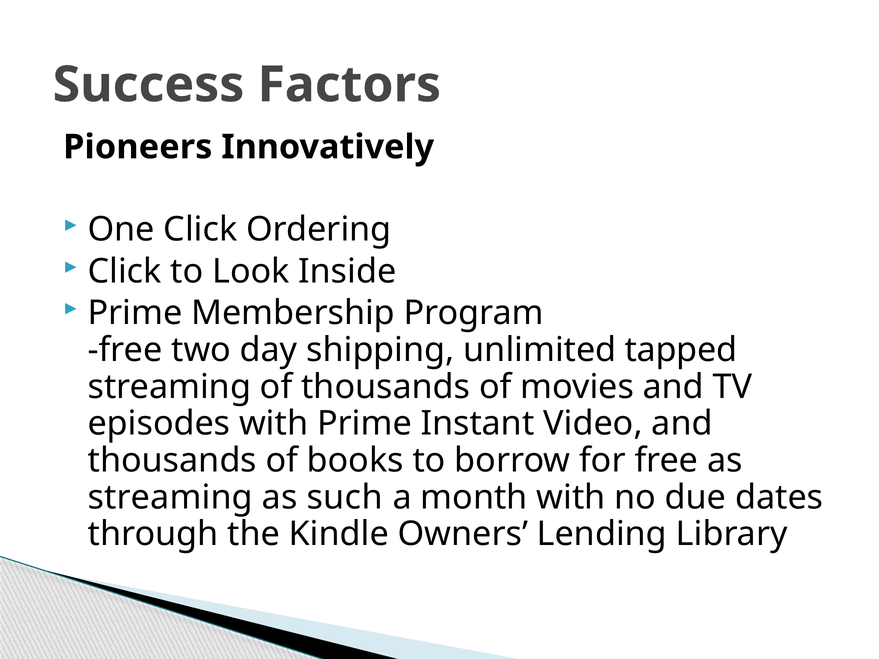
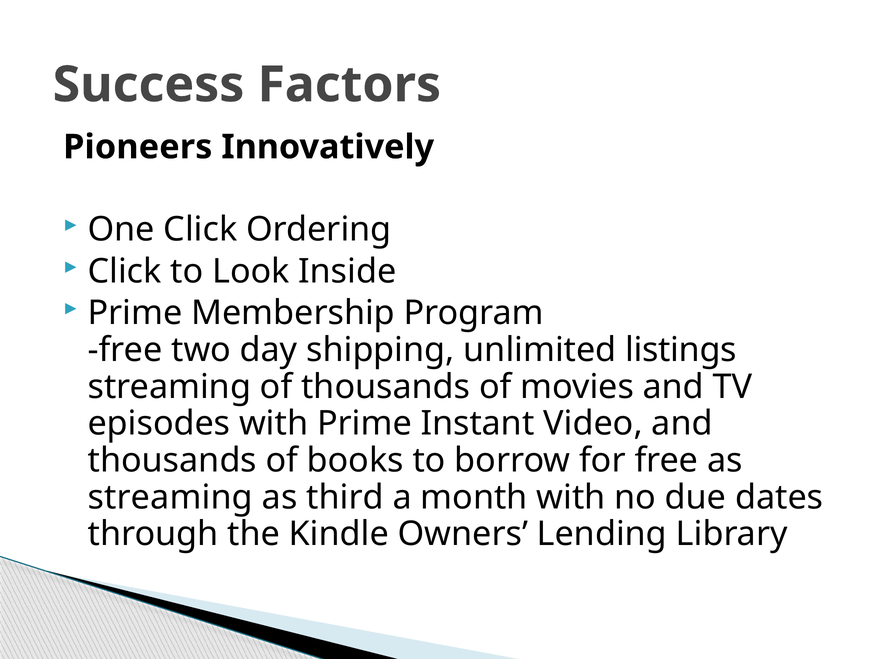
tapped: tapped -> listings (681, 350)
such: such -> third (345, 497)
